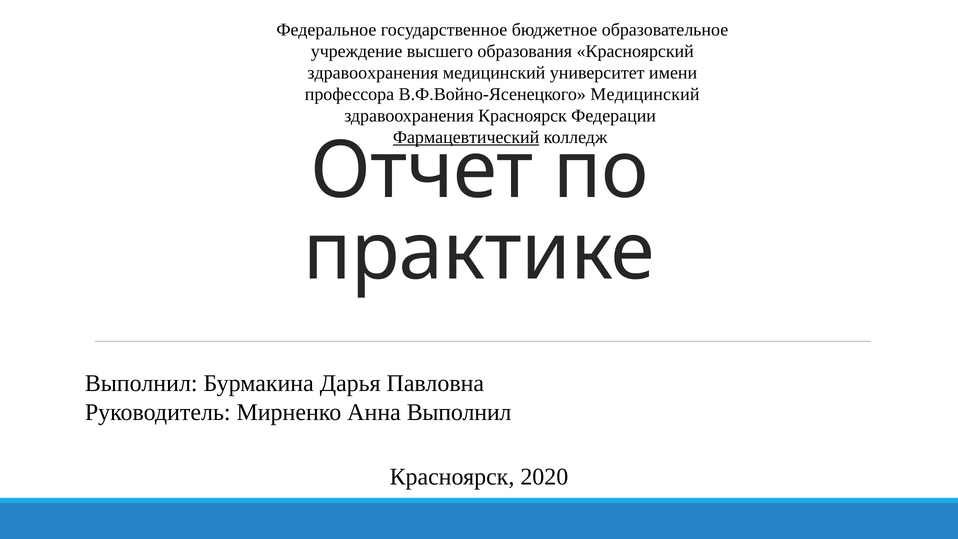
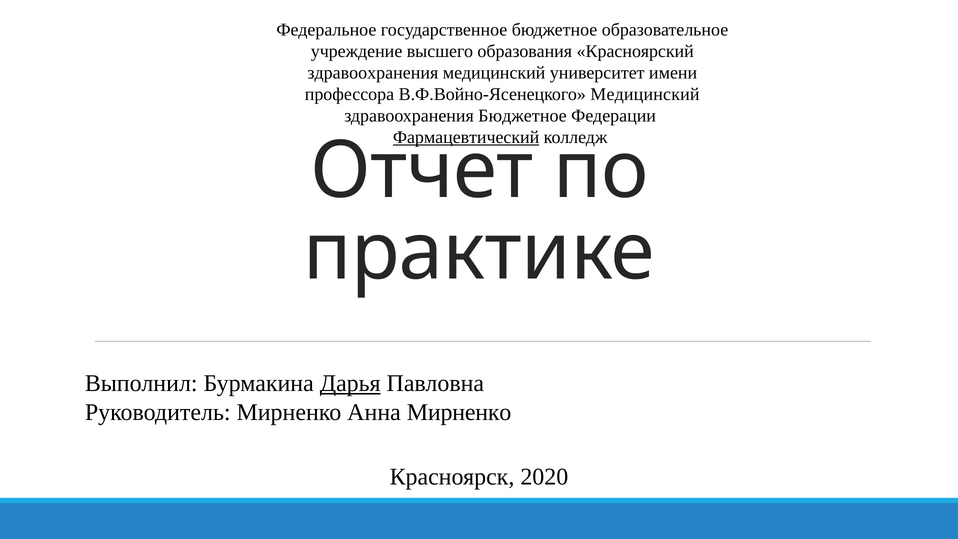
здравоохранения Красноярск: Красноярск -> Бюджетное (522, 116)
Дарья underline: none -> present (350, 383)
Анна Выполнил: Выполнил -> Мирненко (459, 412)
